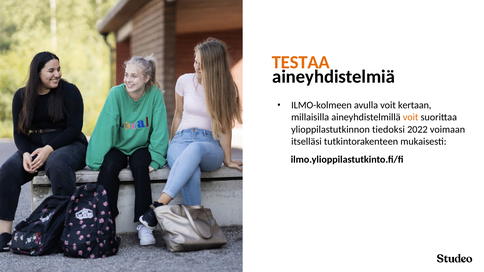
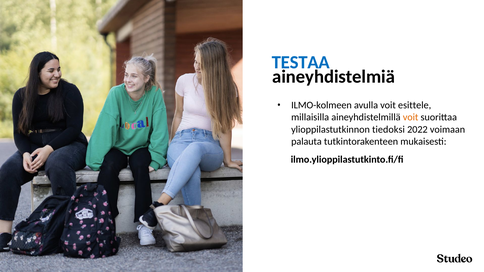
TESTAA colour: orange -> blue (301, 62)
kertaan: kertaan -> esittele (415, 105)
itselläsi: itselläsi -> palauta (306, 142)
